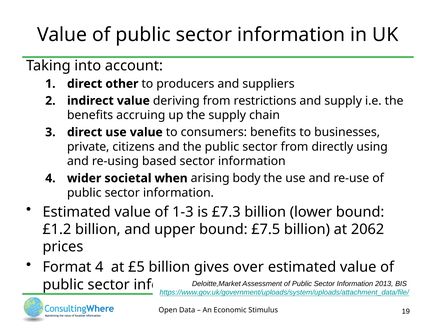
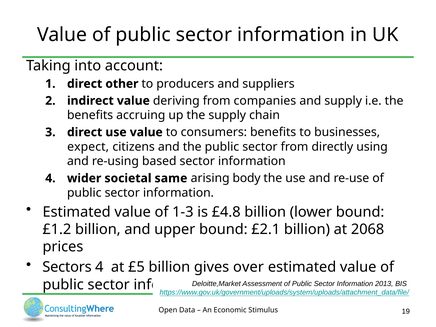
restrictions: restrictions -> companies (265, 101)
private: private -> expect (88, 147)
when: when -> same (171, 178)
£7.3: £7.3 -> £4.8 (226, 212)
£7.5: £7.5 -> £2.1 (266, 229)
2062: 2062 -> 2068 (368, 229)
Format: Format -> Sectors (67, 267)
